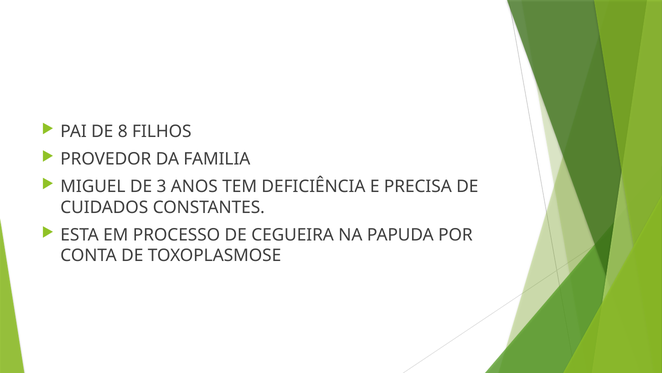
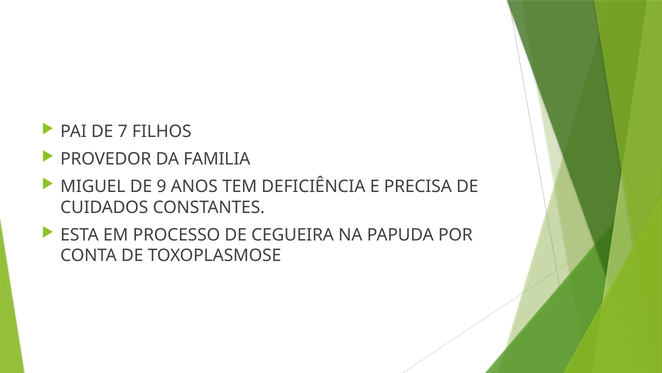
8: 8 -> 7 (123, 131)
3: 3 -> 9 (161, 186)
